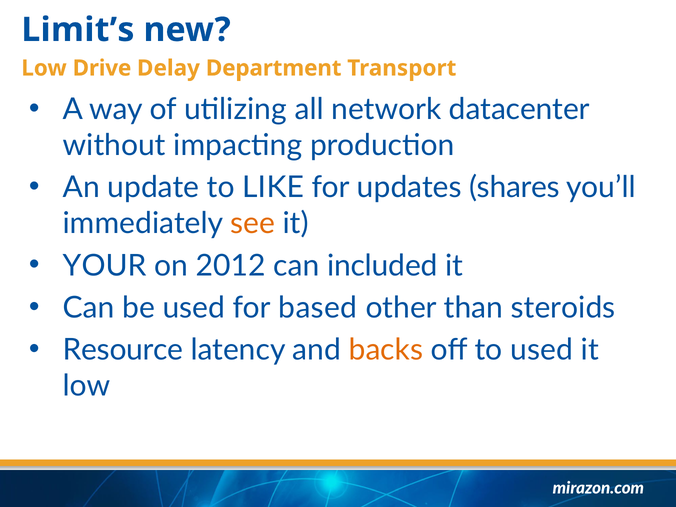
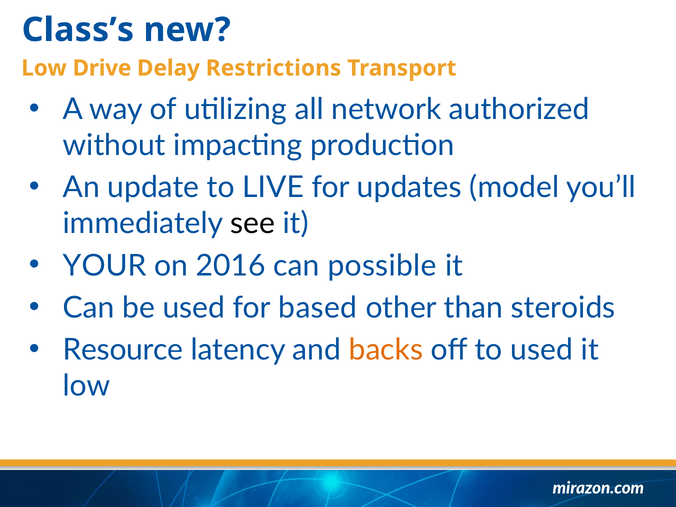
Limit’s: Limit’s -> Class’s (78, 30)
Department: Department -> Restrictions (274, 68)
datacenter: datacenter -> authorized (519, 109)
LIKE: LIKE -> LIVE (273, 187)
shares: shares -> model (514, 187)
see colour: orange -> black (253, 224)
2012: 2012 -> 2016 (231, 266)
included: included -> possible (382, 266)
